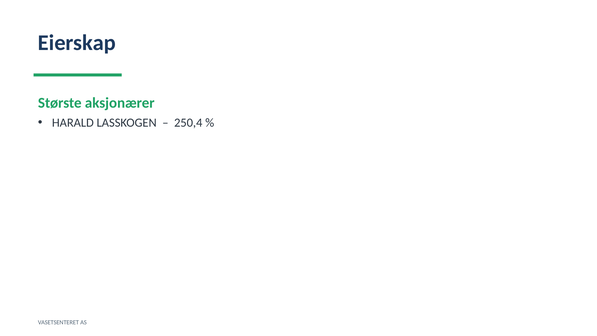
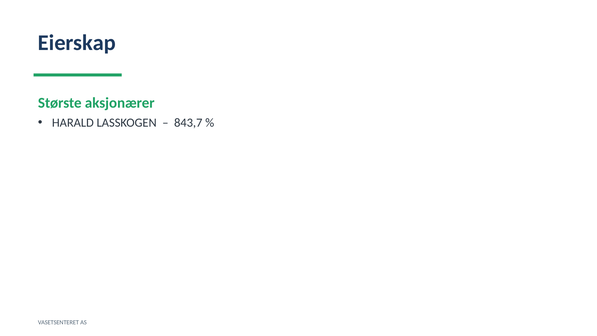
250,4: 250,4 -> 843,7 (188, 123)
